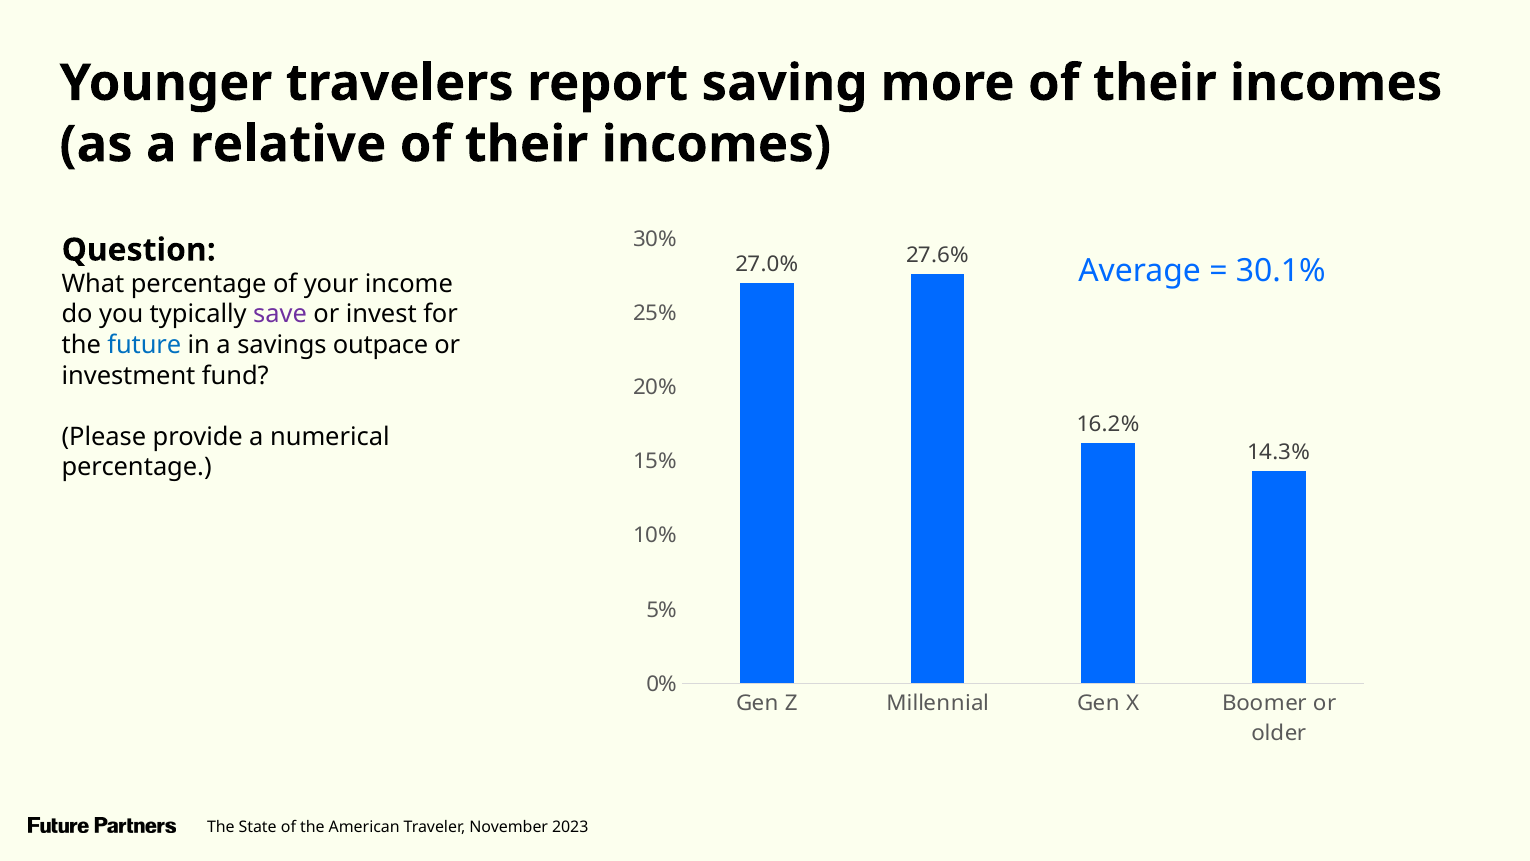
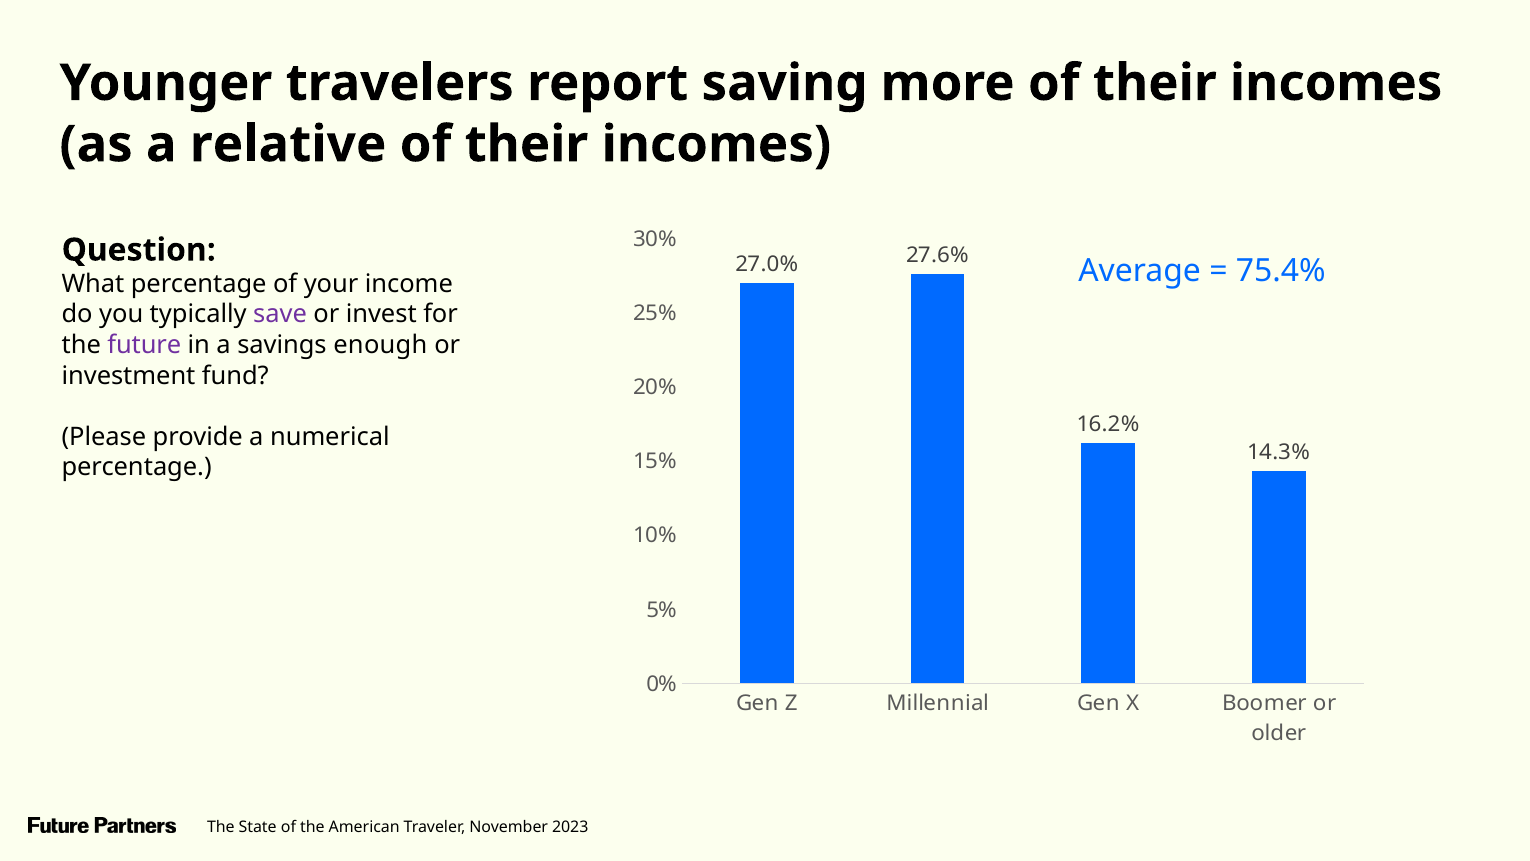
30.1%: 30.1% -> 75.4% (1281, 271)
future colour: blue -> purple (144, 345)
outpace: outpace -> enough (380, 345)
